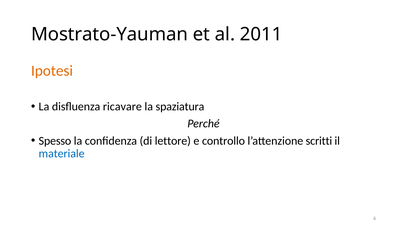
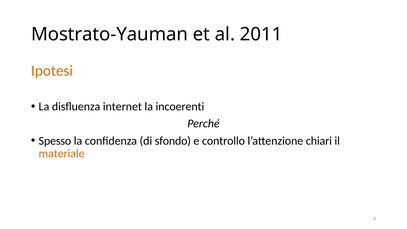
ricavare: ricavare -> internet (122, 107)
spaziatura: spaziatura -> incoerenti (180, 107)
lettore: lettore -> sfondo (173, 141)
scritti: scritti -> chiari (319, 141)
materiale colour: blue -> orange (62, 154)
